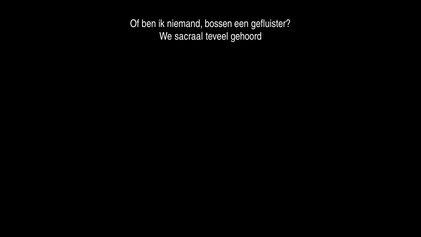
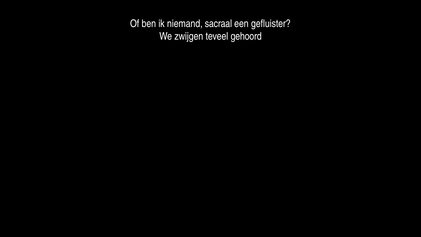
bossen: bossen -> sacraal (218, 24)
sacraal: sacraal -> zwijgen (189, 36)
